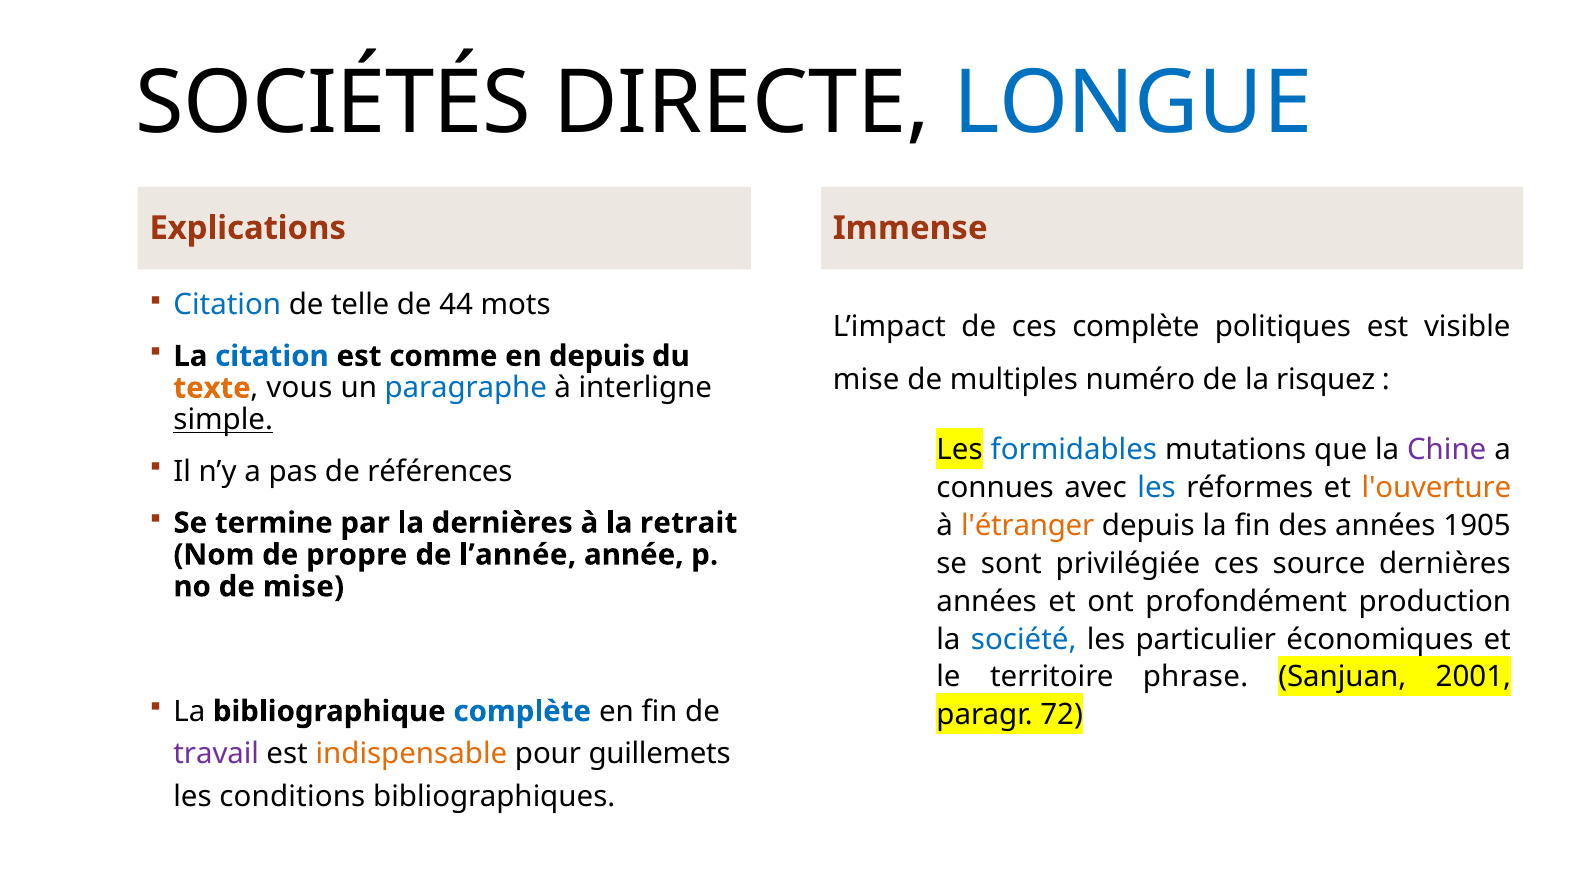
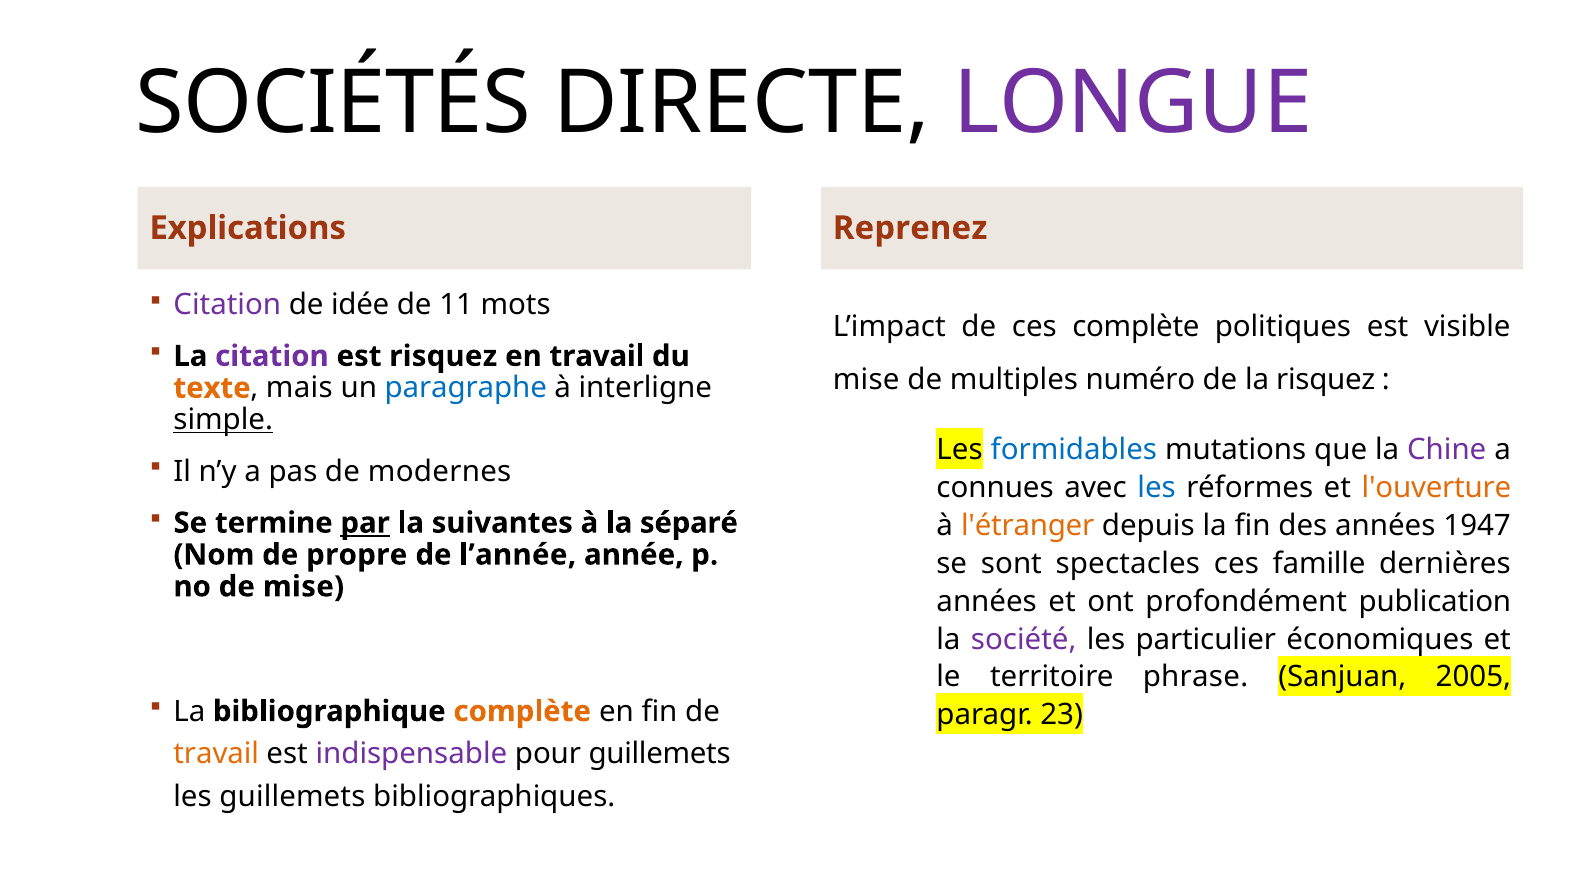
LONGUE colour: blue -> purple (1133, 103)
Immense: Immense -> Reprenez (910, 228)
Citation colour: blue -> purple (227, 305)
telle: telle -> idée (360, 305)
44: 44 -> 11 (456, 305)
citation colour: blue -> purple (272, 356)
est comme: comme -> risquez (443, 356)
en depuis: depuis -> travail (597, 356)
vous: vous -> mais (299, 388)
références: références -> modernes (440, 471)
par underline: none -> present (365, 523)
la dernières: dernières -> suivantes (502, 523)
retrait: retrait -> séparé (689, 523)
1905: 1905 -> 1947 (1477, 526)
privilégiée: privilégiée -> spectacles (1128, 564)
source: source -> famille (1319, 564)
production: production -> publication (1435, 601)
société colour: blue -> purple (1024, 639)
2001: 2001 -> 2005 (1473, 677)
complète colour: blue -> orange (522, 711)
72: 72 -> 23 (1062, 715)
travail colour: purple -> orange (216, 754)
indispensable colour: orange -> purple (411, 754)
les conditions: conditions -> guillemets (292, 796)
